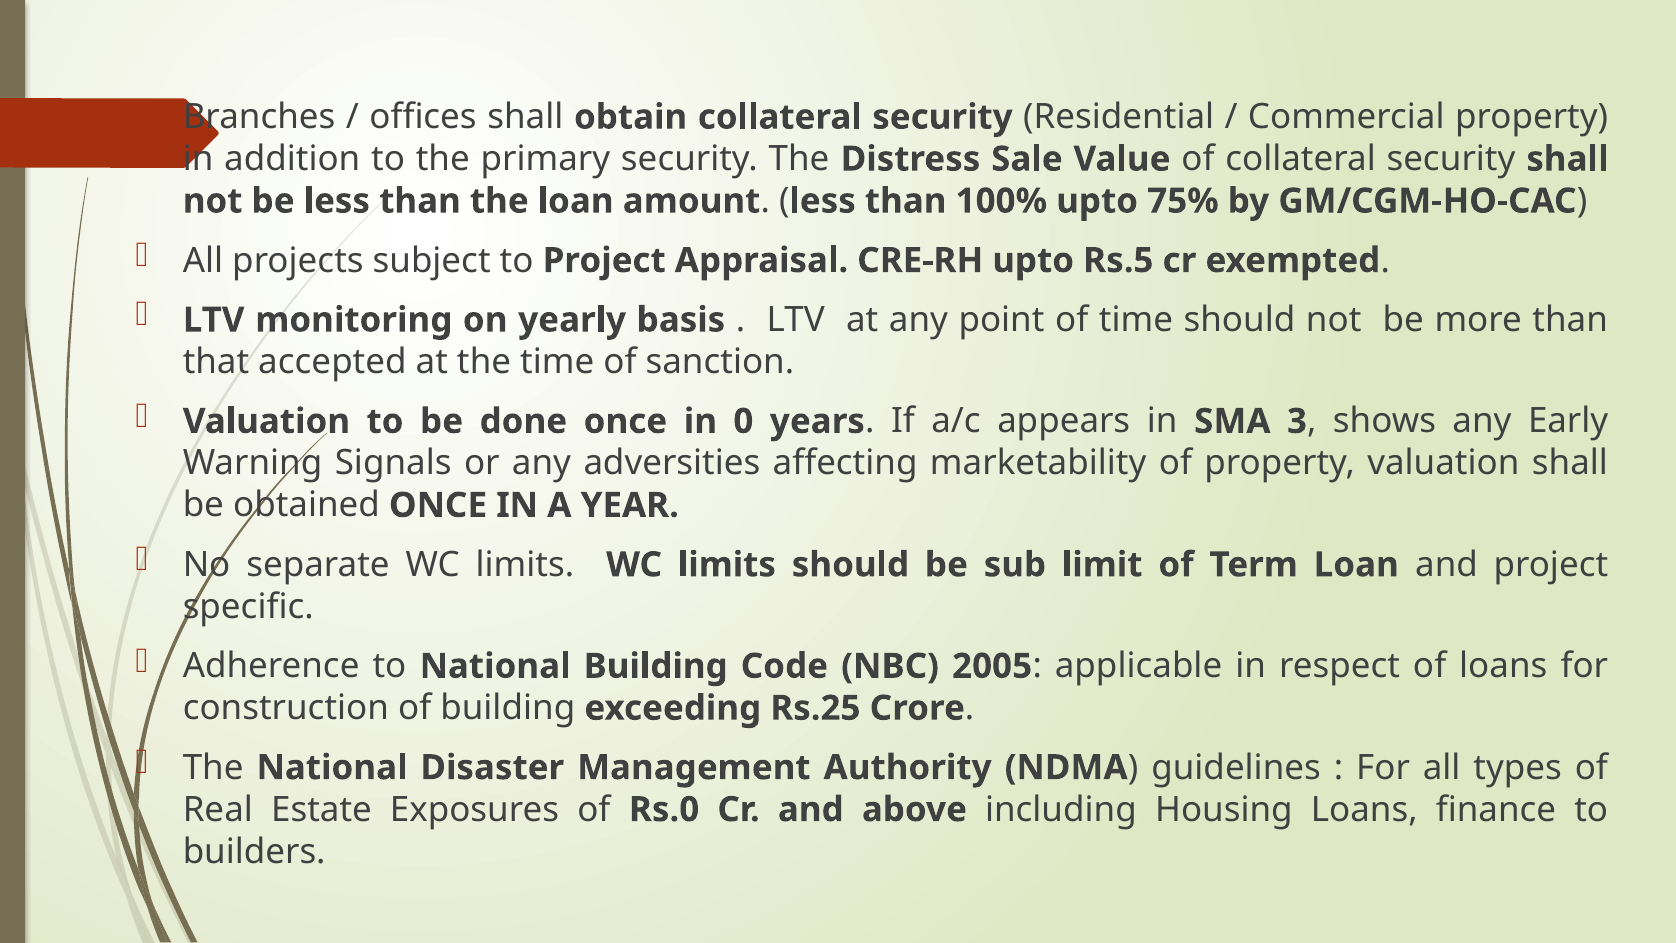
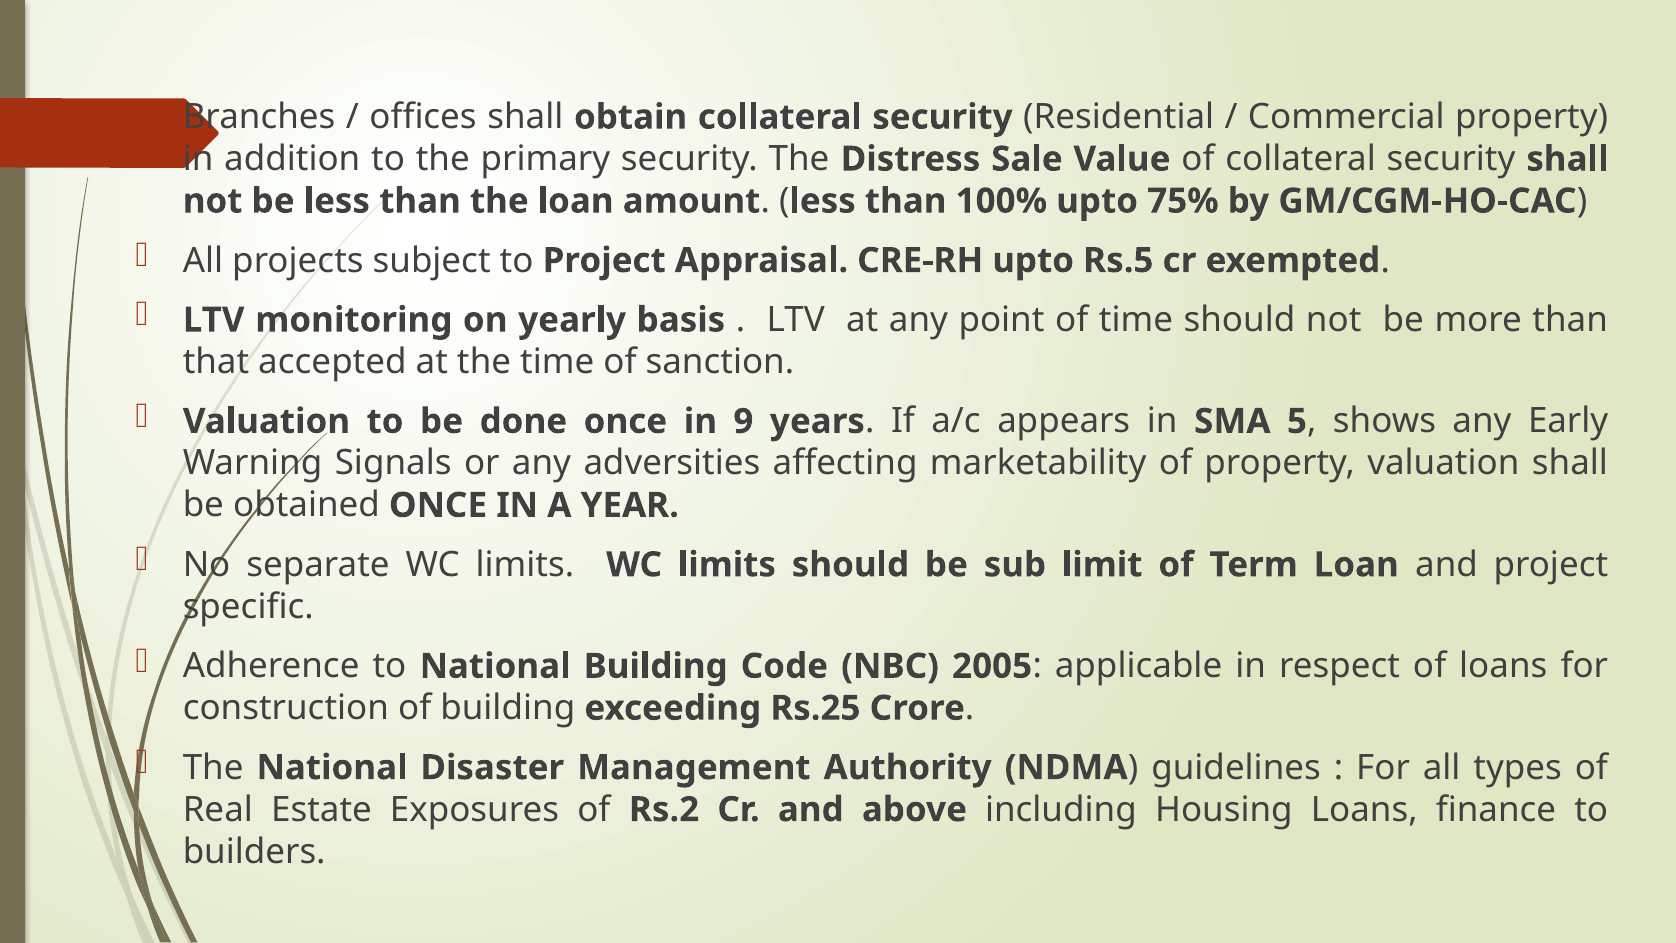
0: 0 -> 9 (743, 421)
3: 3 -> 5 (1297, 421)
Rs.0: Rs.0 -> Rs.2 (664, 809)
